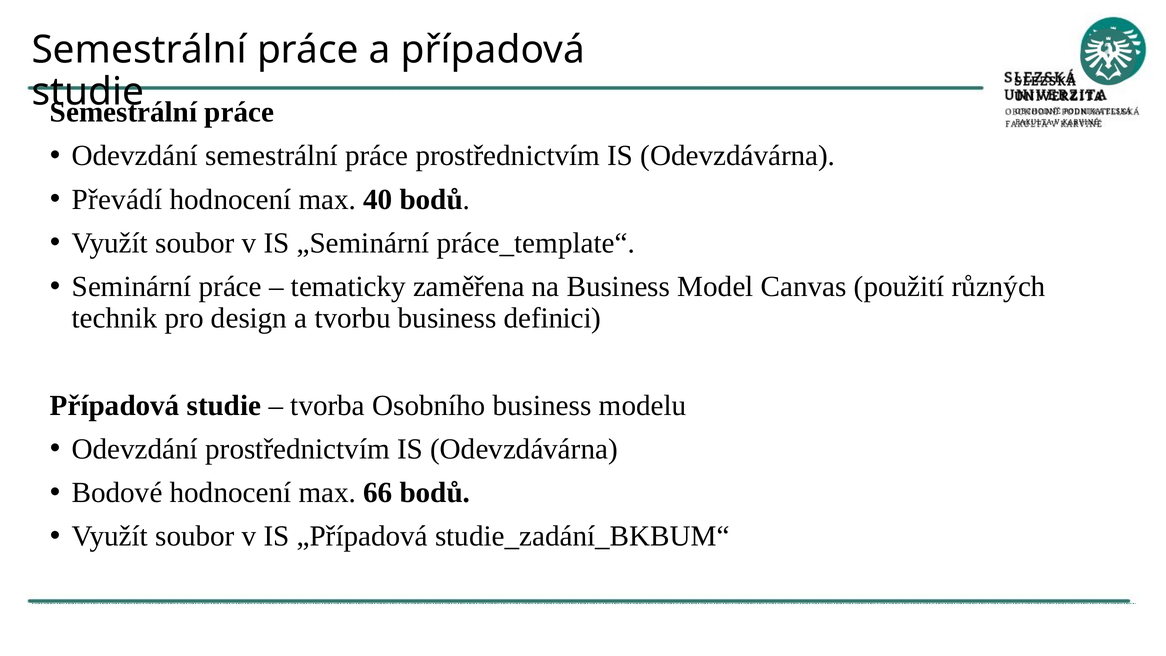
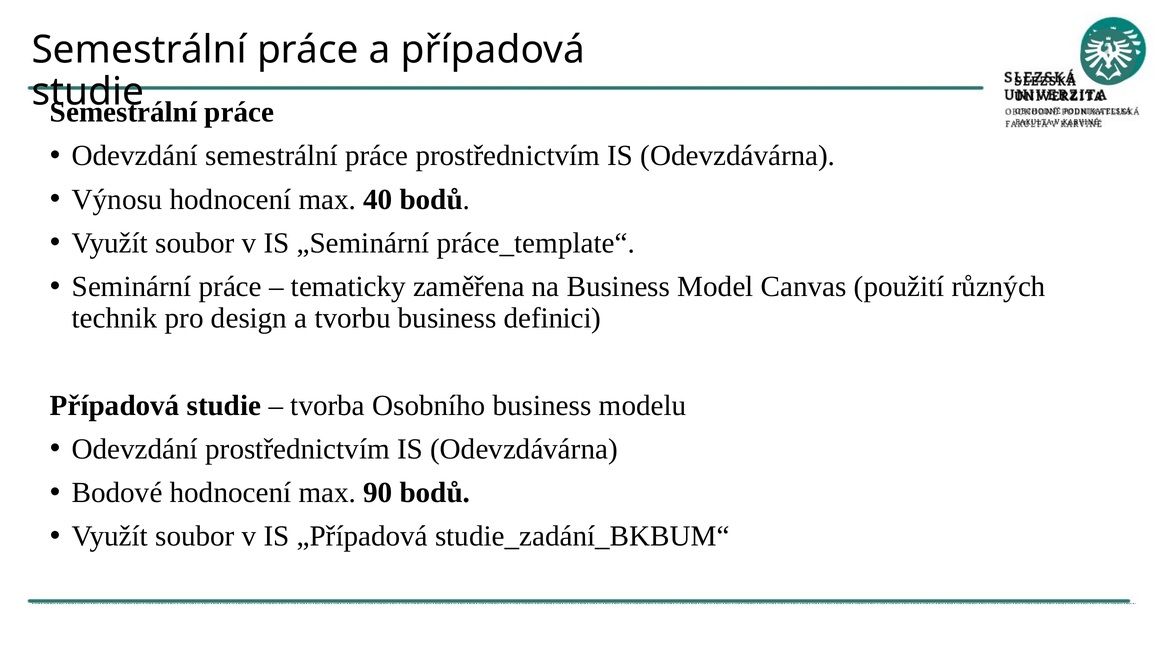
Převádí: Převádí -> Výnosu (117, 199)
66: 66 -> 90 (378, 493)
